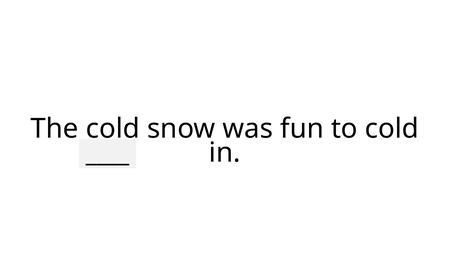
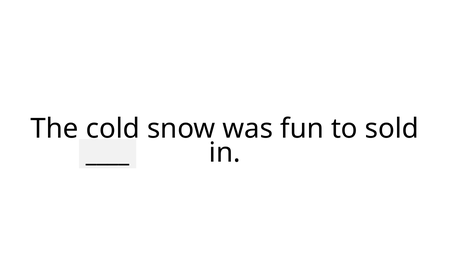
to cold: cold -> sold (392, 129)
